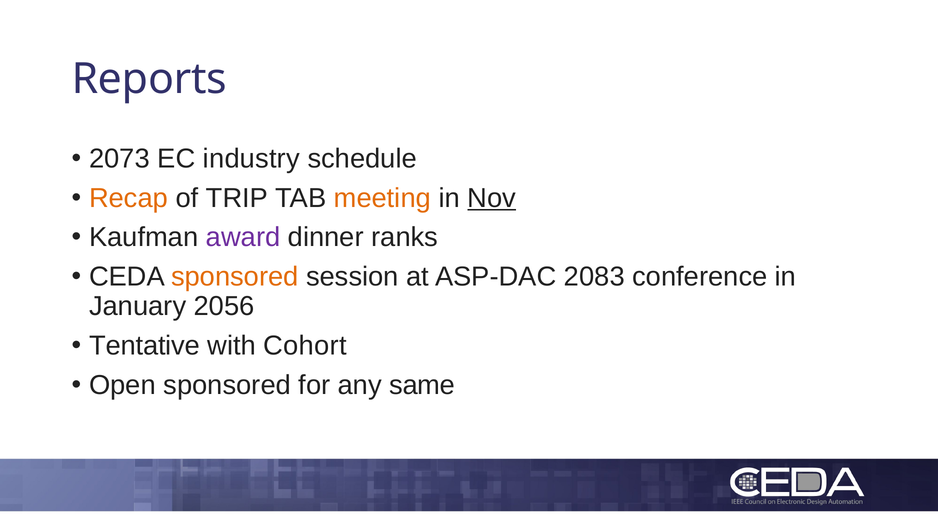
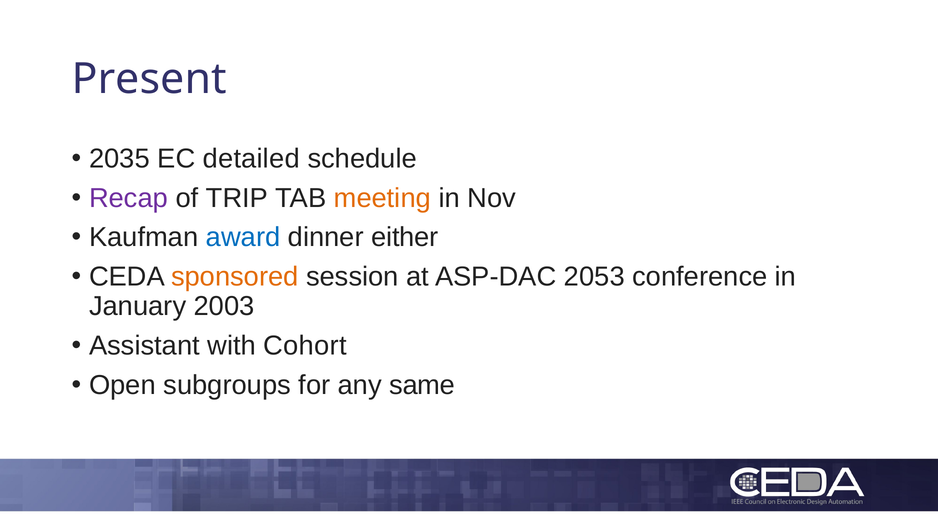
Reports: Reports -> Present (149, 79)
2073: 2073 -> 2035 (119, 159)
industry: industry -> detailed (251, 159)
Recap colour: orange -> purple (129, 198)
Nov underline: present -> none (492, 198)
award colour: purple -> blue (243, 237)
ranks: ranks -> either (405, 237)
2083: 2083 -> 2053 (594, 277)
2056: 2056 -> 2003 (224, 306)
Tentative: Tentative -> Assistant (144, 345)
Open sponsored: sponsored -> subgroups (227, 385)
